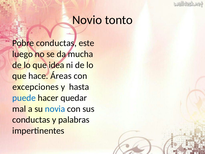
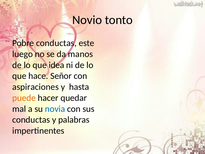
mucha: mucha -> manos (80, 54)
Áreas: Áreas -> Señor (61, 76)
excepciones: excepciones -> aspiraciones (36, 87)
puede colour: blue -> orange (24, 98)
